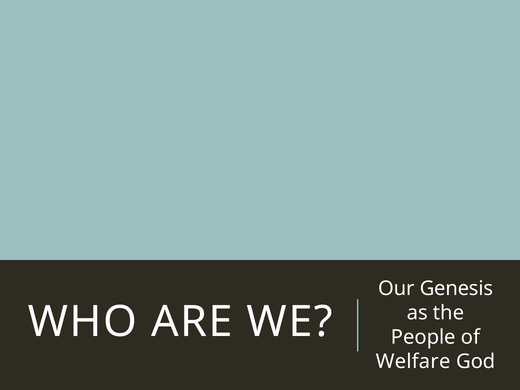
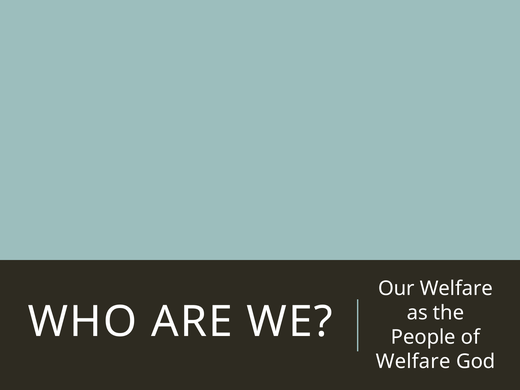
Our Genesis: Genesis -> Welfare (456, 289)
